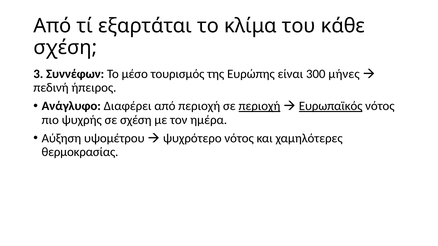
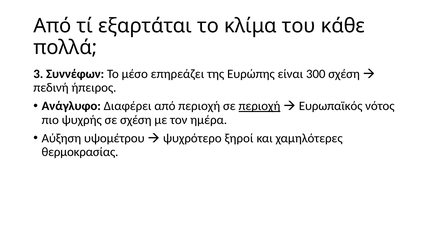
σχέση: σχέση -> πολλά (65, 48)
τουρισμός: τουρισμός -> επηρεάζει (177, 74)
300 μήνες: μήνες -> σχέση (344, 74)
Ευρωπαϊκός underline: present -> none (331, 106)
ψυχρότερο νότος: νότος -> ξηροί (239, 138)
